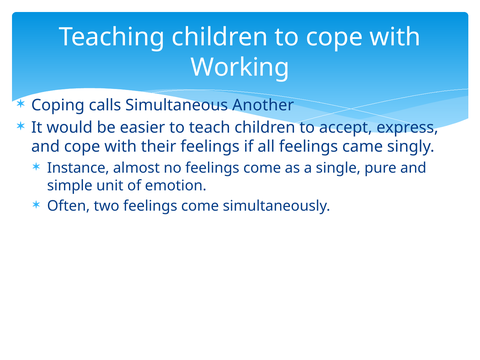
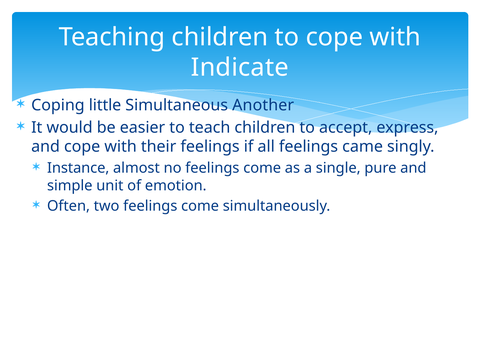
Working: Working -> Indicate (240, 68)
calls: calls -> little (105, 105)
